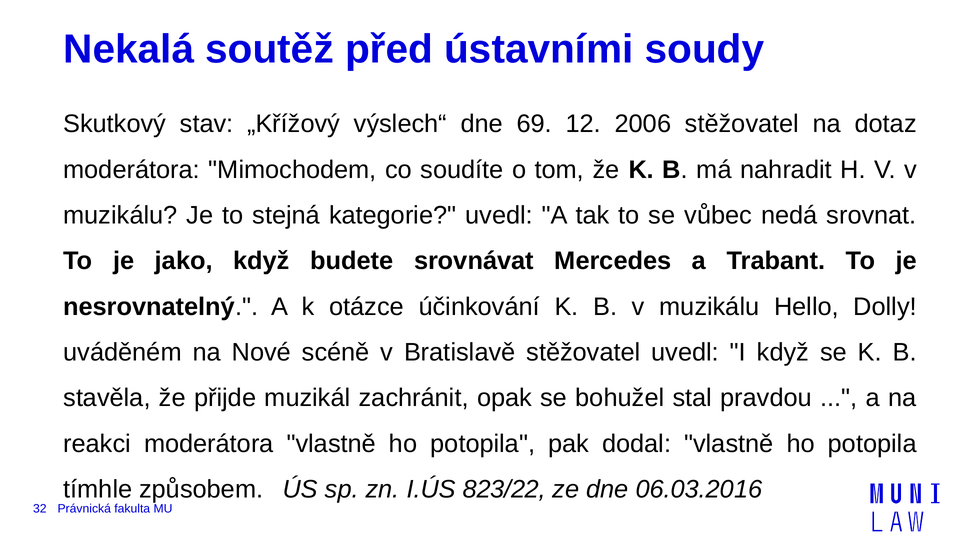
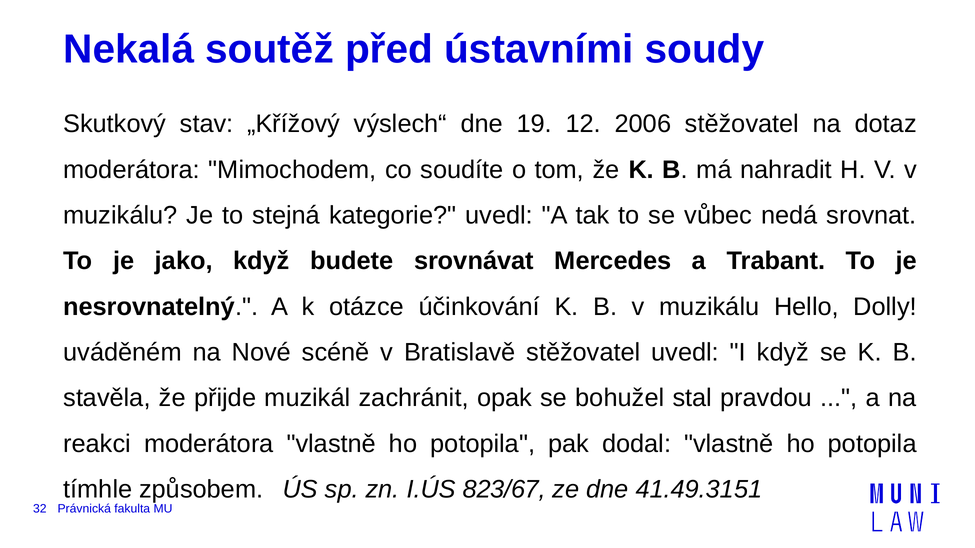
69: 69 -> 19 (534, 124)
823/22: 823/22 -> 823/67 (504, 490)
06.03.2016: 06.03.2016 -> 41.49.3151 (699, 490)
